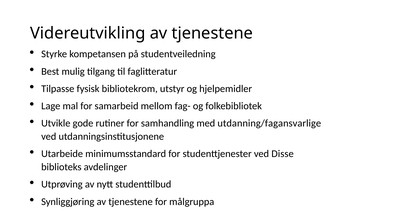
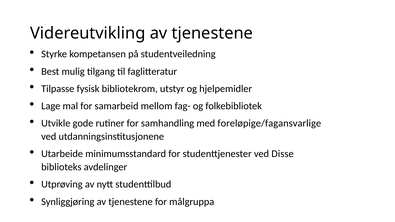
utdanning/fagansvarlige: utdanning/fagansvarlige -> foreløpige/fagansvarlige (269, 123)
